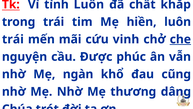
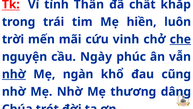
tình Luôn: Luôn -> Thân (89, 4)
trái: trái -> trời (13, 39)
Được: Được -> Ngày (96, 57)
nhờ underline: none -> present (14, 74)
